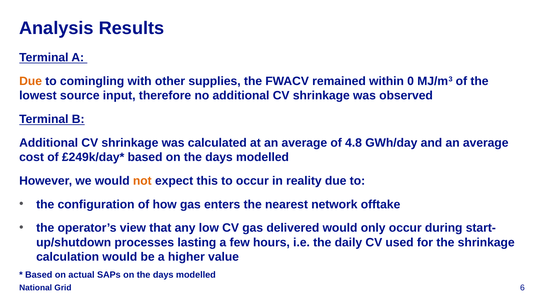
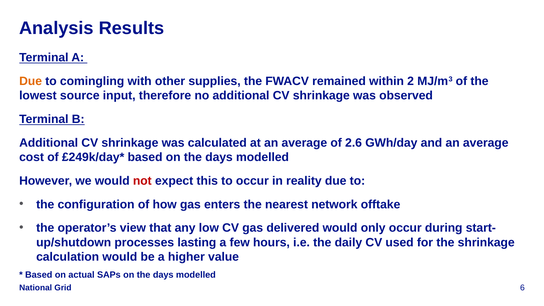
0: 0 -> 2 (411, 81)
4.8: 4.8 -> 2.6 (354, 143)
not colour: orange -> red (142, 181)
